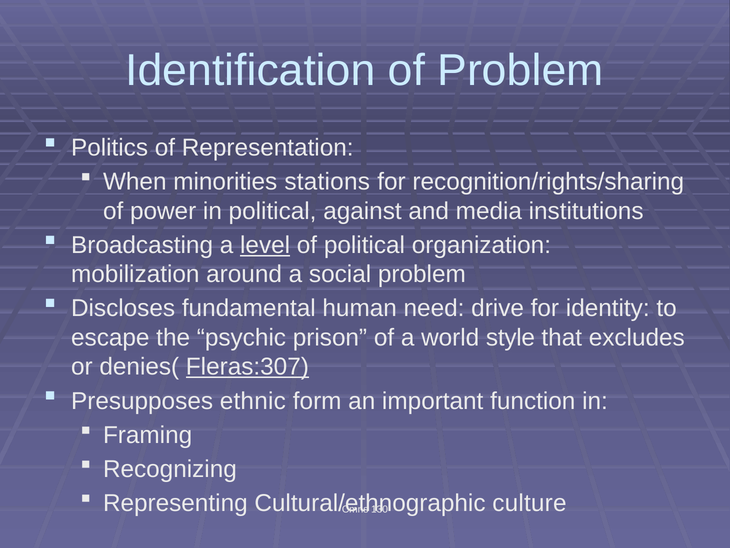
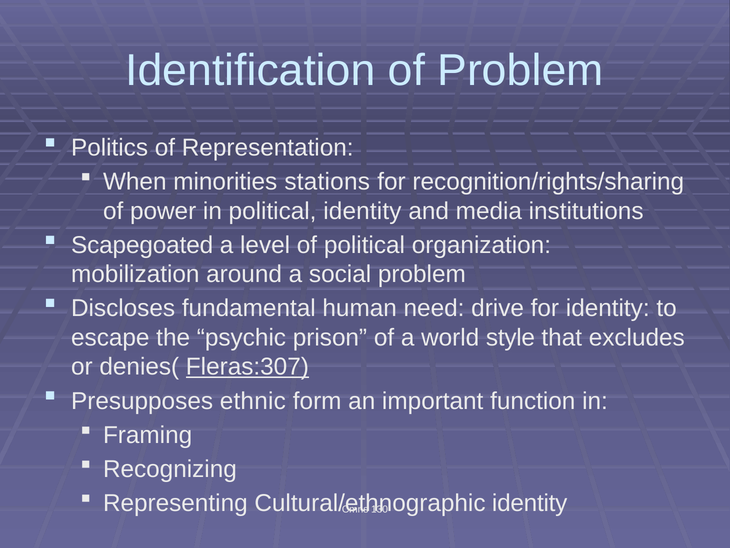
political against: against -> identity (362, 211)
Broadcasting: Broadcasting -> Scapegoated (142, 245)
level underline: present -> none (265, 245)
culture: culture -> identity (530, 503)
